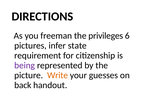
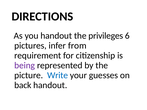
you freeman: freeman -> handout (56, 36)
state: state -> from (77, 46)
Write colour: orange -> blue (58, 75)
